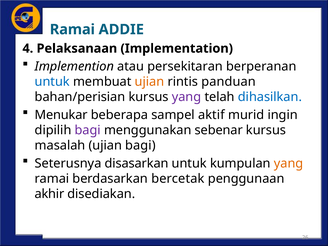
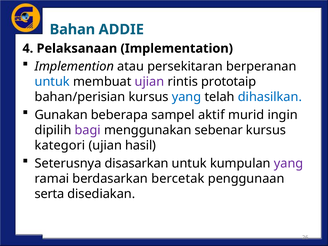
Ramai: Ramai -> Bahan (72, 29)
ujian colour: orange -> purple (149, 82)
panduan: panduan -> prototaip (229, 82)
yang colour: purple -> blue (187, 97)
Menukar: Menukar -> Gunakan (61, 115)
masalah: masalah -> kategori (60, 145)
ujian bagi: bagi -> hasil (141, 145)
yang colour: orange -> purple (289, 163)
akhir: akhir -> serta (49, 194)
